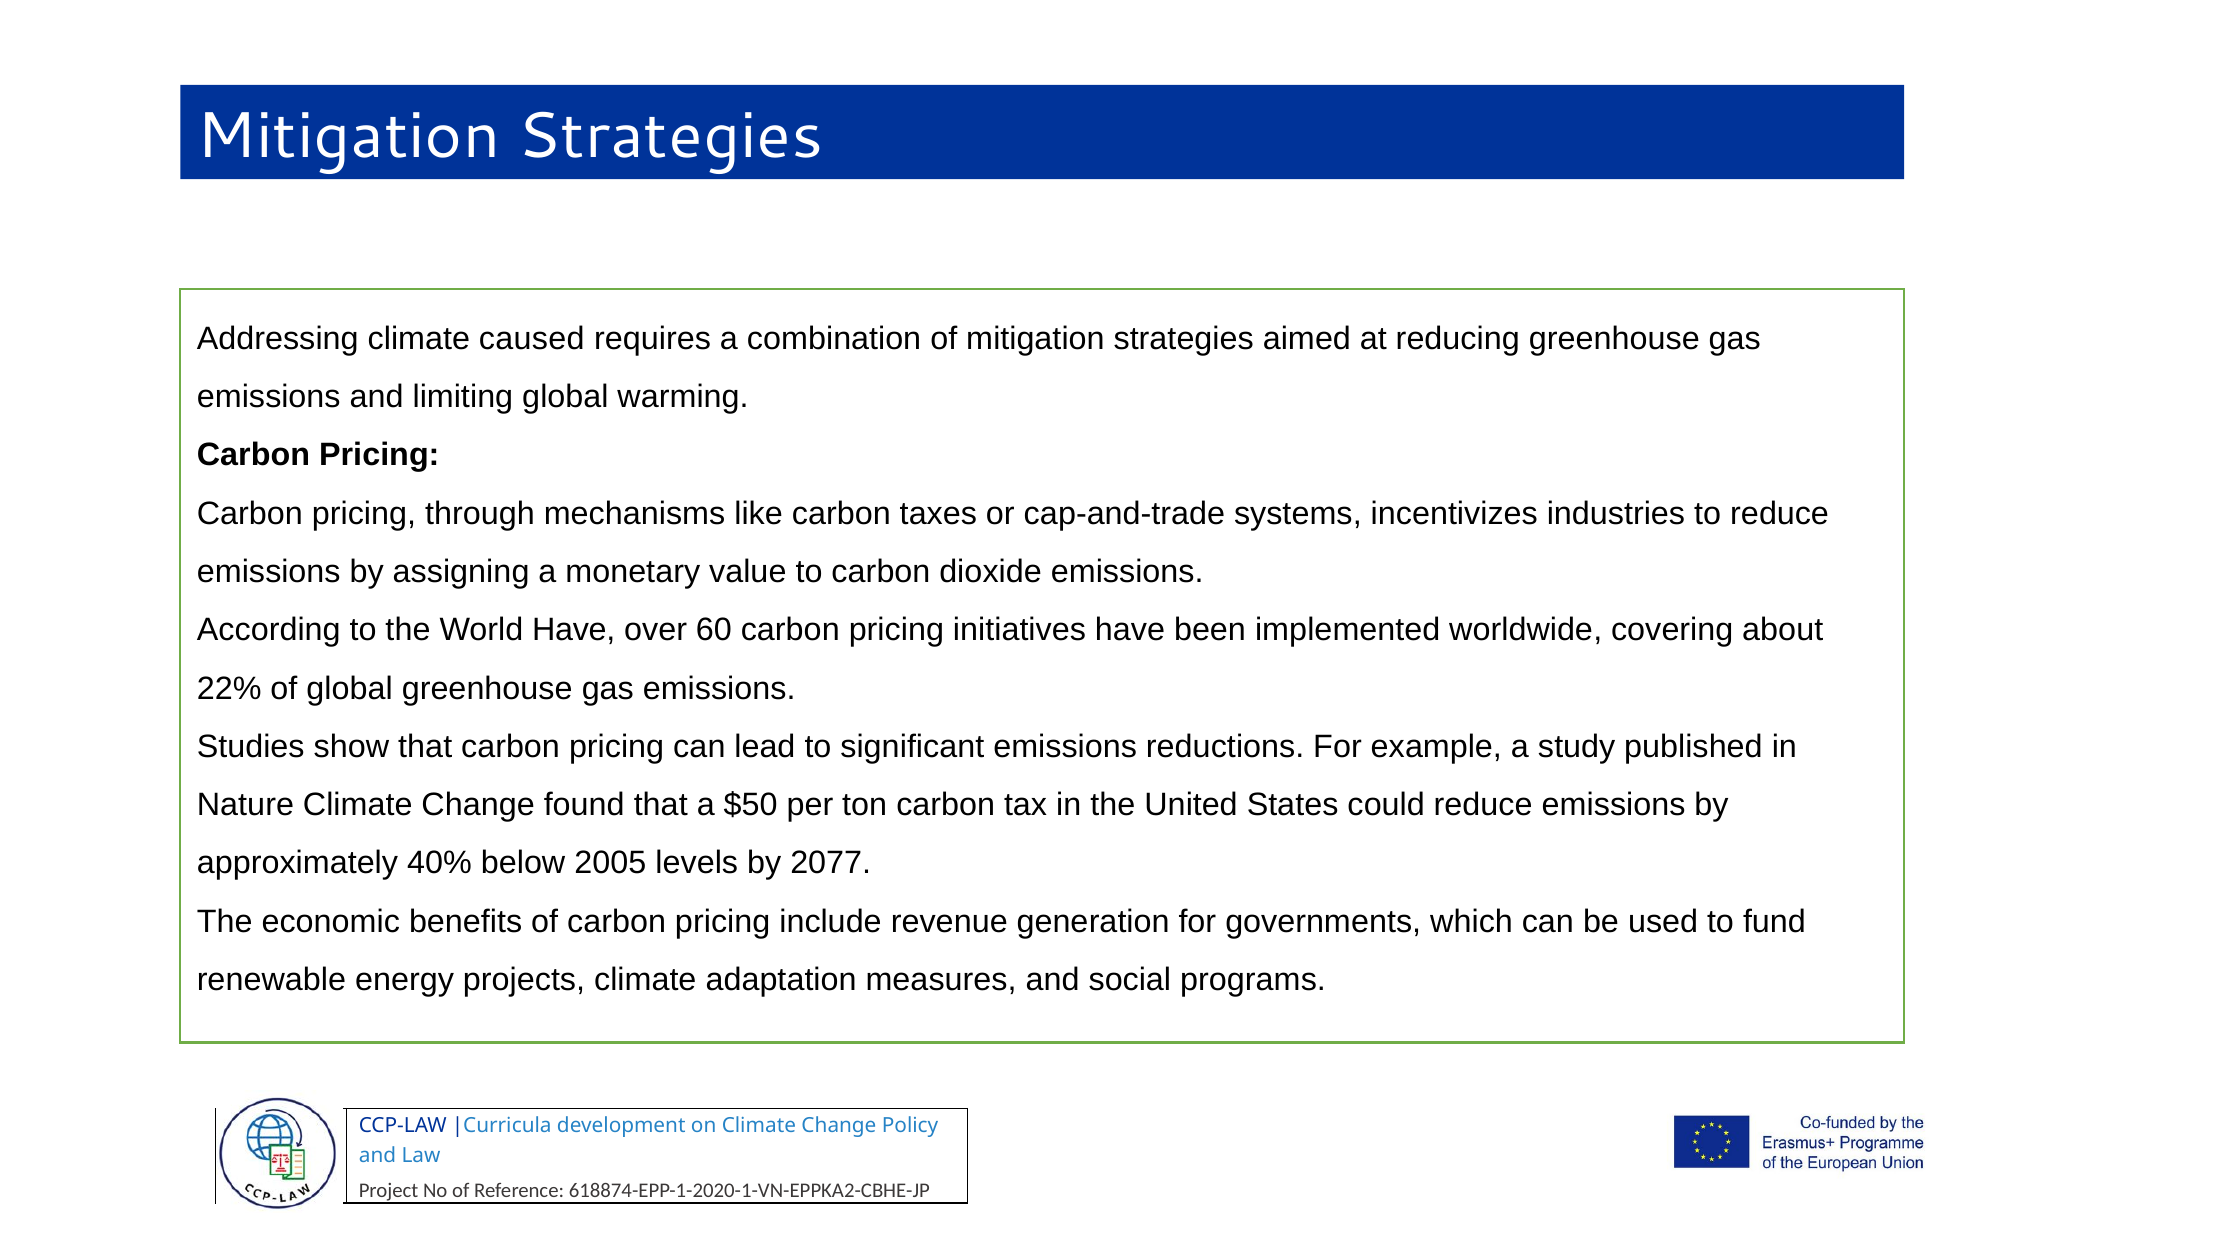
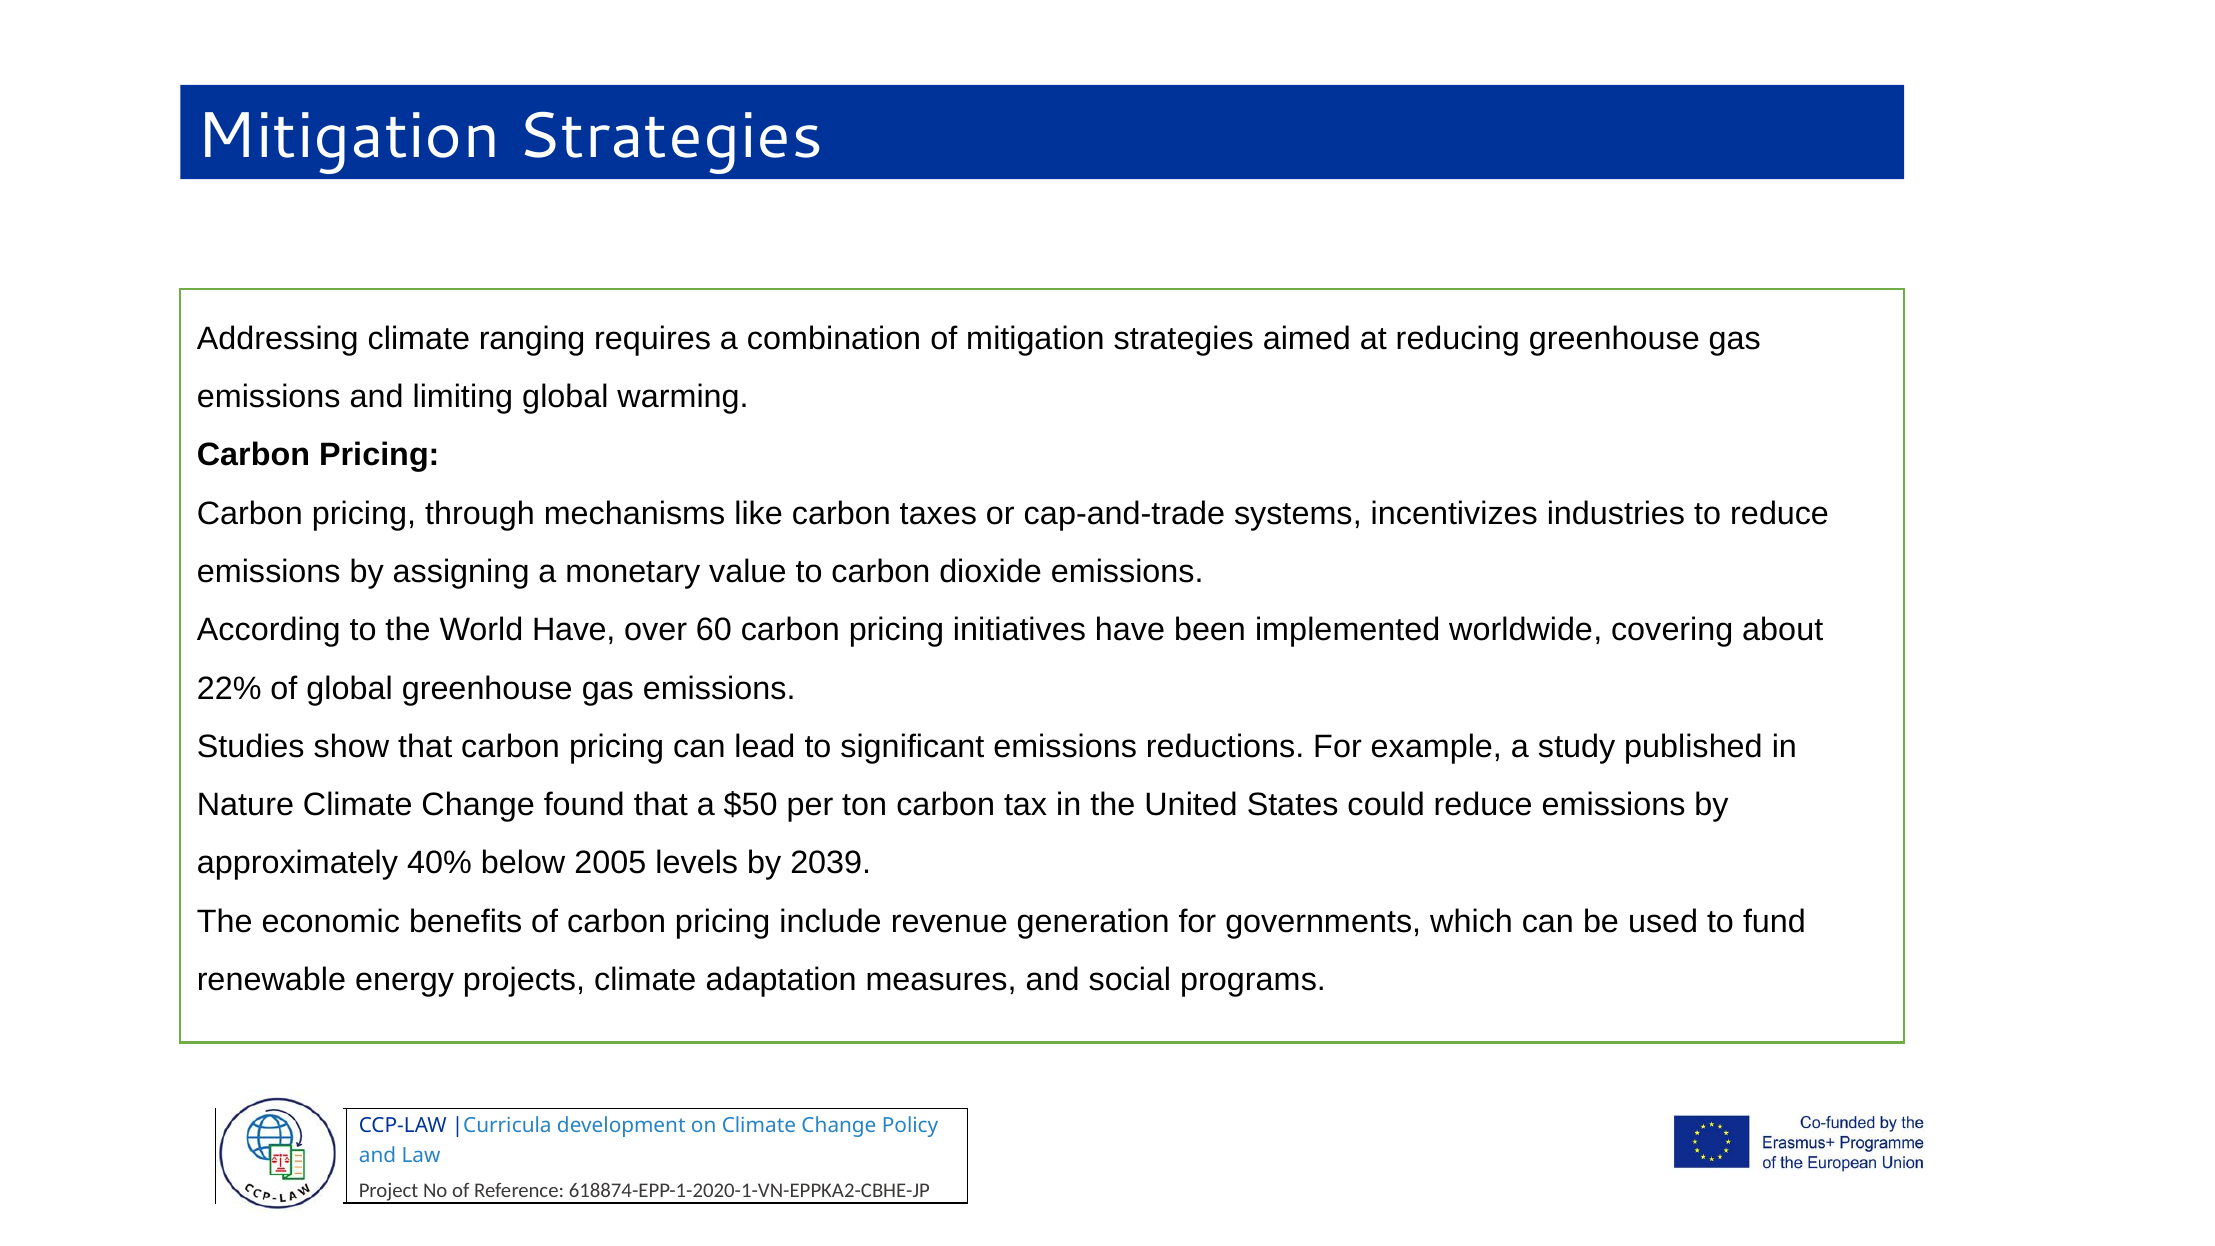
caused: caused -> ranging (532, 339)
2077: 2077 -> 2039 (831, 863)
